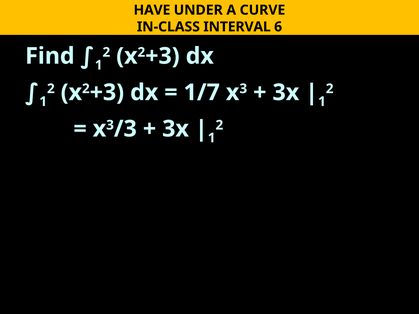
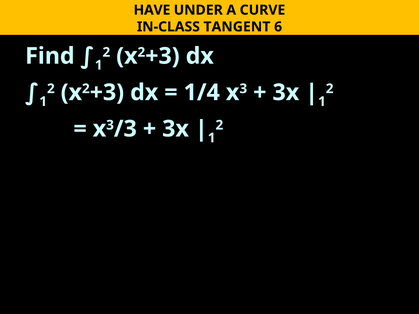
INTERVAL: INTERVAL -> TANGENT (237, 27)
1/7: 1/7 -> 1/4 (202, 93)
